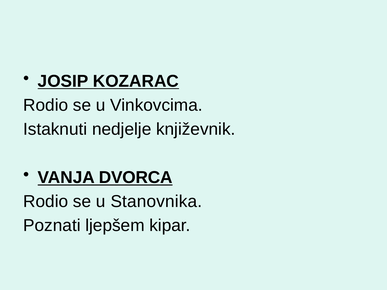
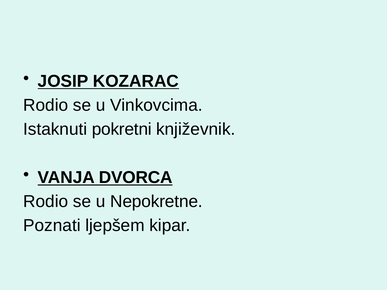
nedjelje: nedjelje -> pokretni (122, 129)
Stanovnika: Stanovnika -> Nepokretne (156, 202)
